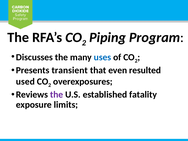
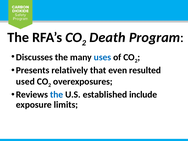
Piping: Piping -> Death (107, 37)
transient: transient -> relatively (70, 70)
the colour: purple -> blue (57, 95)
fatality: fatality -> include (143, 95)
